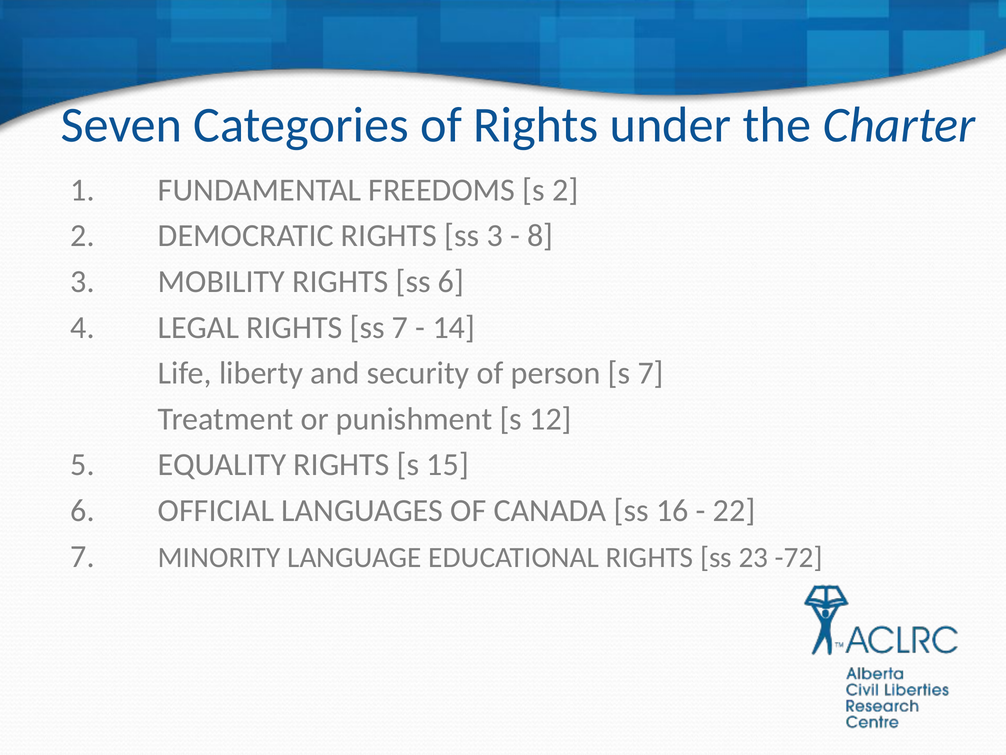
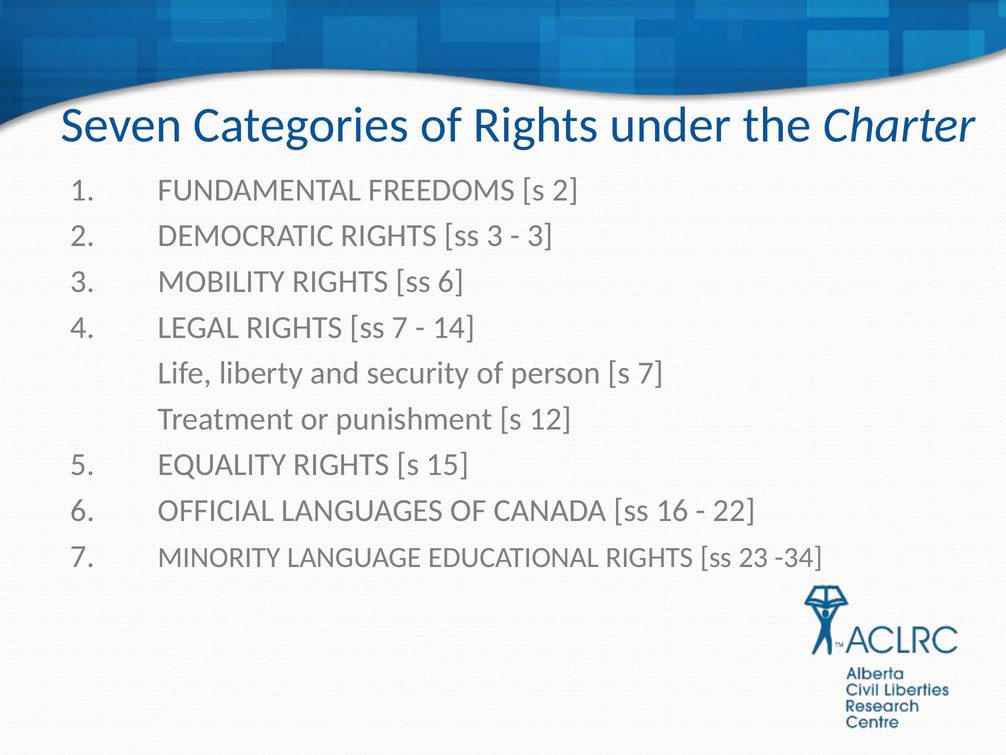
8: 8 -> 3 (540, 236)
-72: -72 -> -34 (799, 557)
